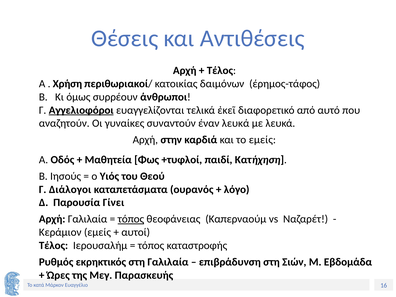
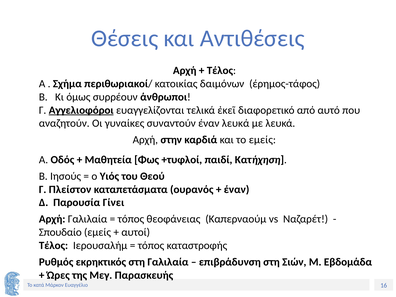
Χρήση: Χρήση -> Σχήμα (67, 84)
Διάλογοι: Διάλογοι -> Πλείστον (70, 189)
λόγο: λόγο -> έναν (237, 189)
τόπος underline: present -> none (131, 219)
Κεράμιον: Κεράμιον -> Σπουδαίο (60, 232)
